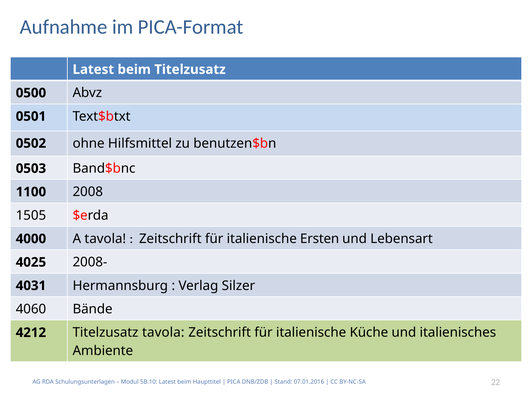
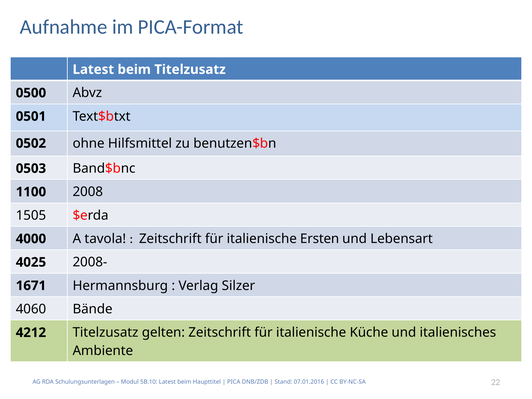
4031: 4031 -> 1671 (31, 286)
Titelzusatz tavola: tavola -> gelten (163, 333)
